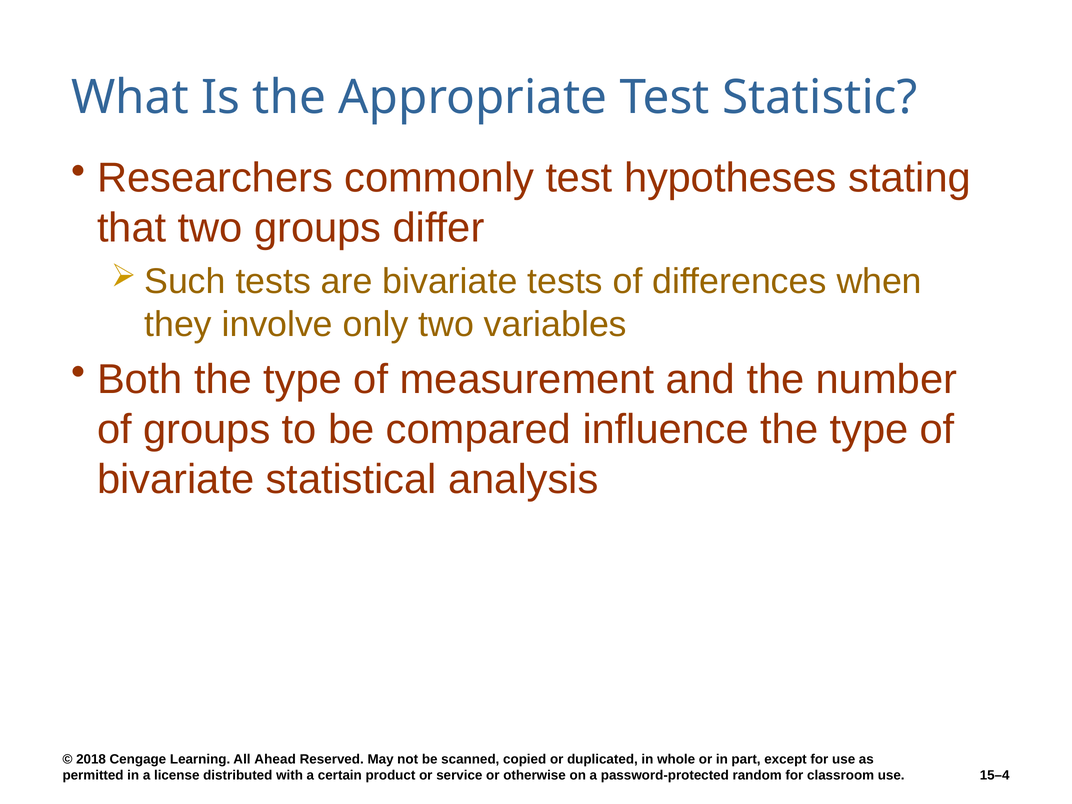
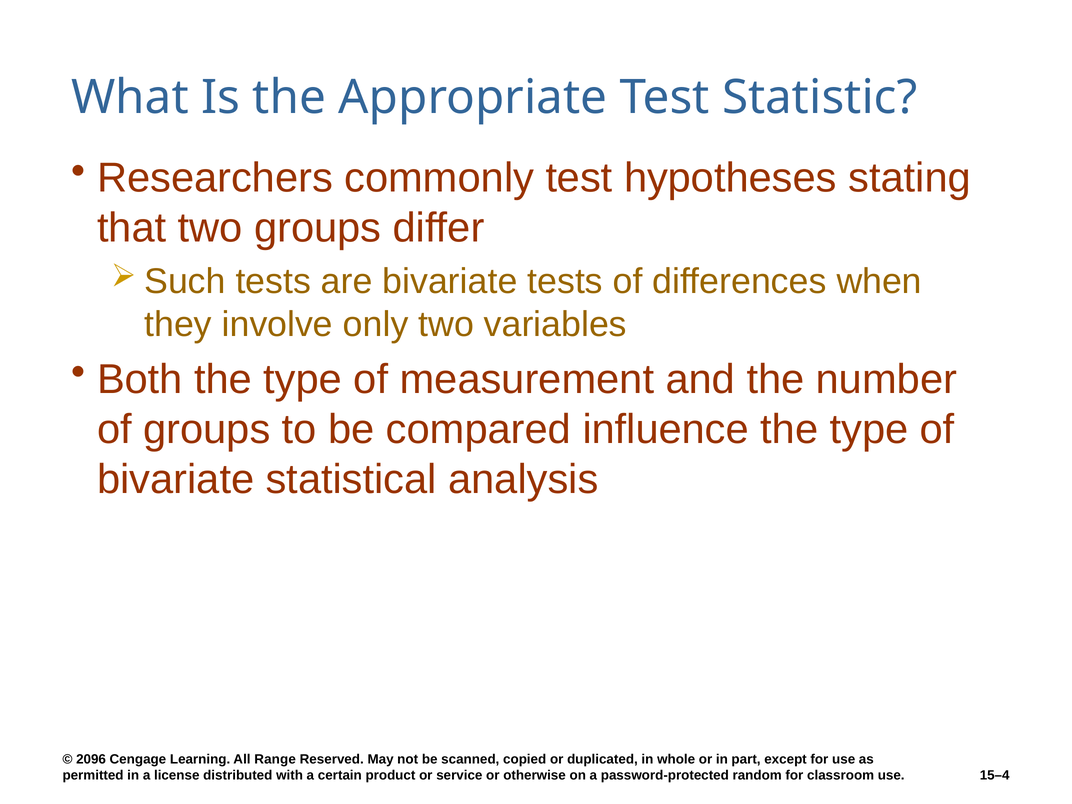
2018: 2018 -> 2096 (91, 759)
Ahead: Ahead -> Range (275, 759)
